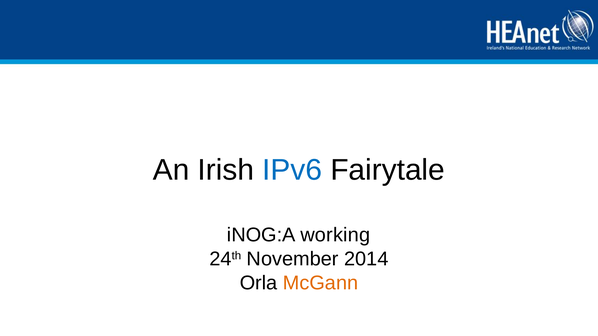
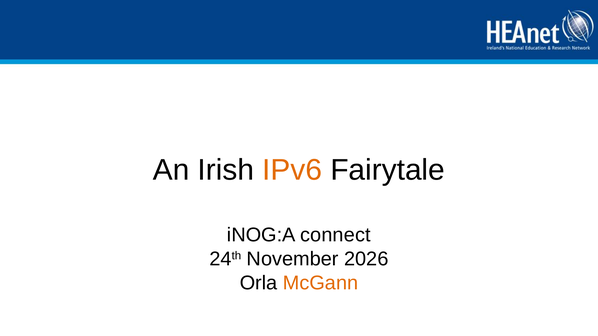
IPv6 colour: blue -> orange (292, 170)
working: working -> connect (335, 235)
2014: 2014 -> 2026 (366, 259)
